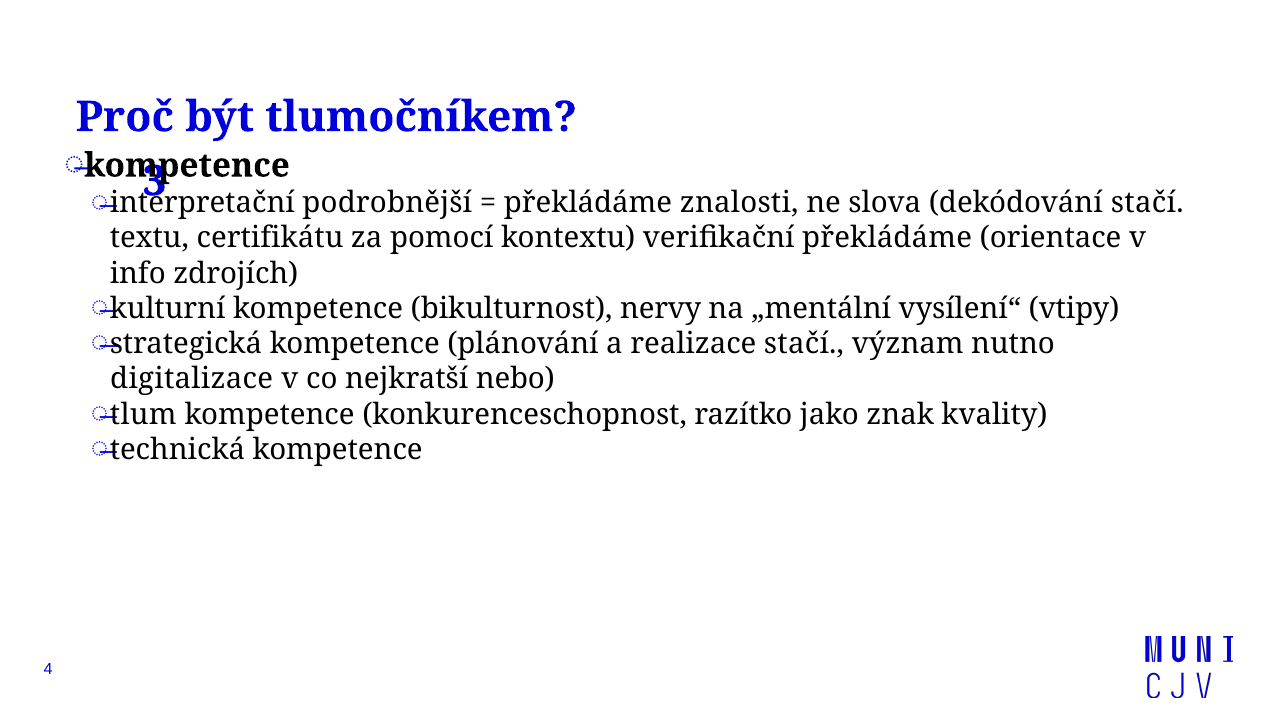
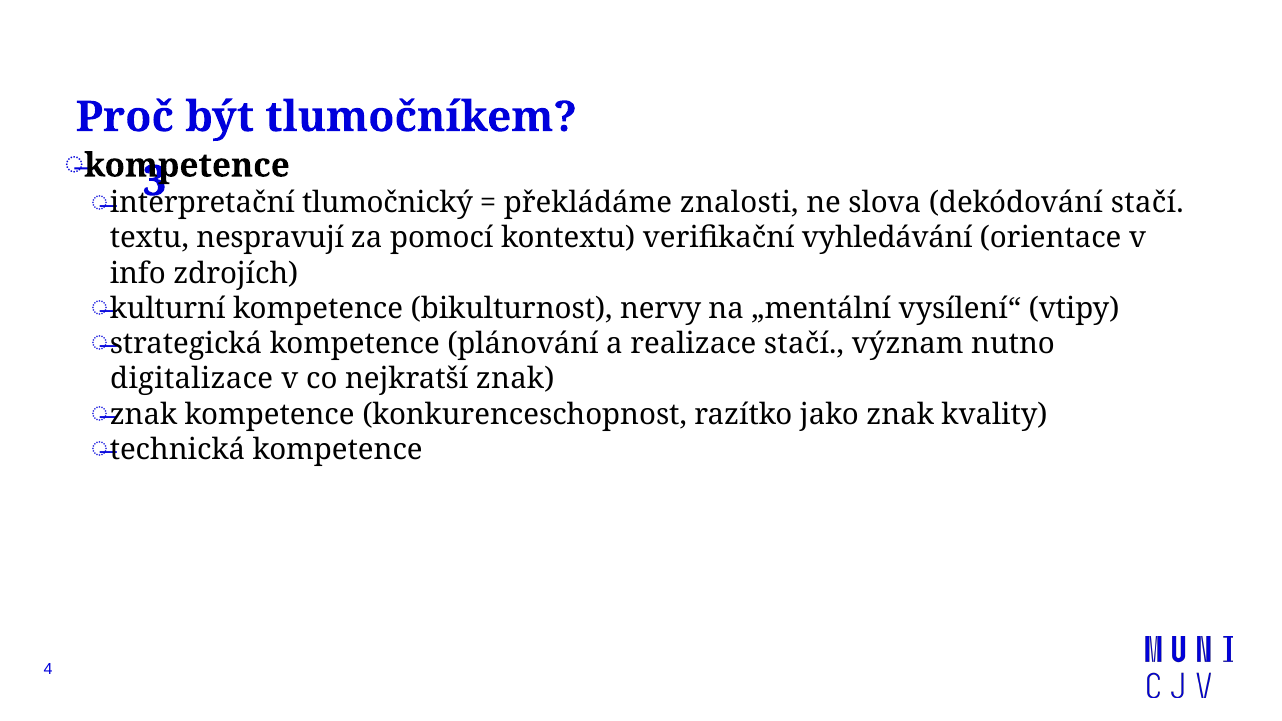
podrobnější: podrobnější -> tlumočnický (388, 203)
certifikátu: certifikátu -> nespravují (270, 238)
verifikační překládáme: překládáme -> vyhledávání (887, 238)
nejkratší nebo: nebo -> znak (515, 379)
tlum: tlum -> znak (143, 414)
